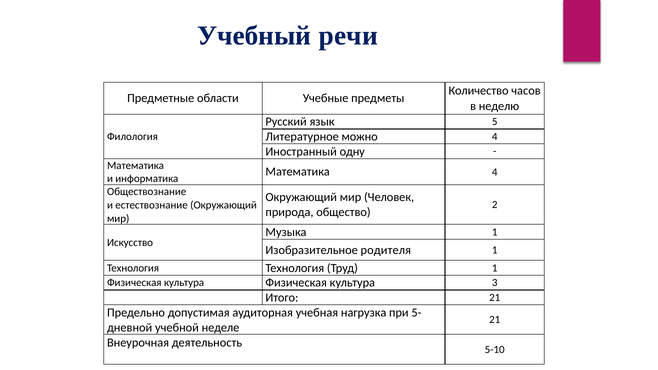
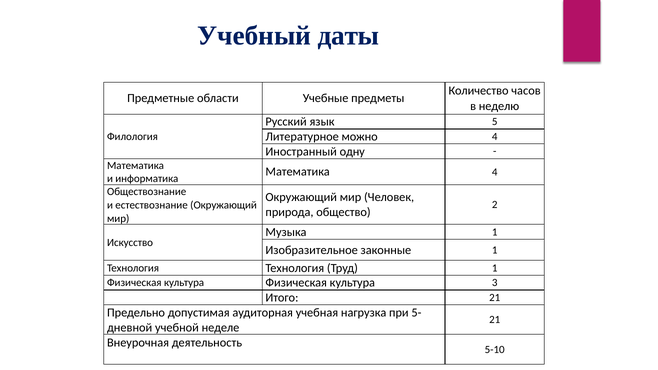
речи: речи -> даты (349, 36)
родителя: родителя -> законные (386, 250)
